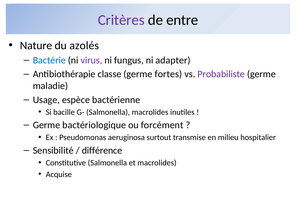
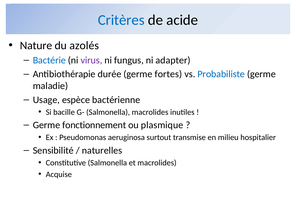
Critères colour: purple -> blue (121, 20)
entre: entre -> acide (182, 20)
classe: classe -> durée (110, 74)
Probabiliste colour: purple -> blue (221, 74)
bactériologique: bactériologique -> fonctionnement (94, 125)
forcément: forcément -> plasmique (162, 125)
différence: différence -> naturelles (102, 150)
